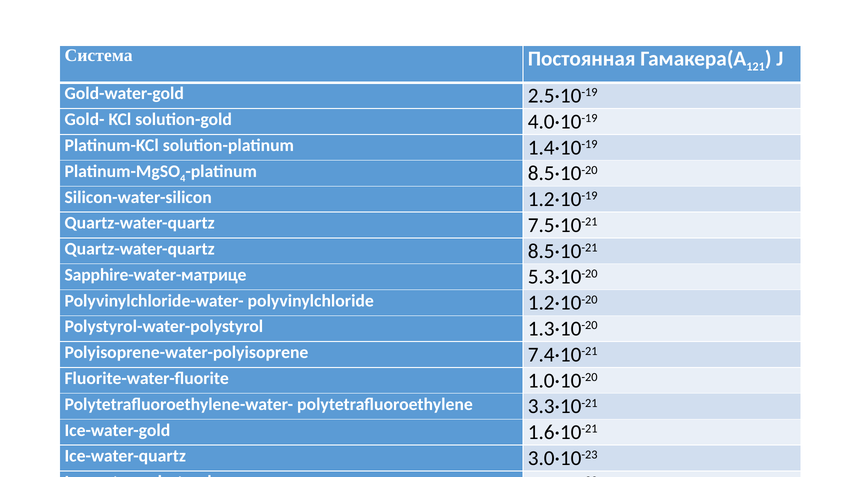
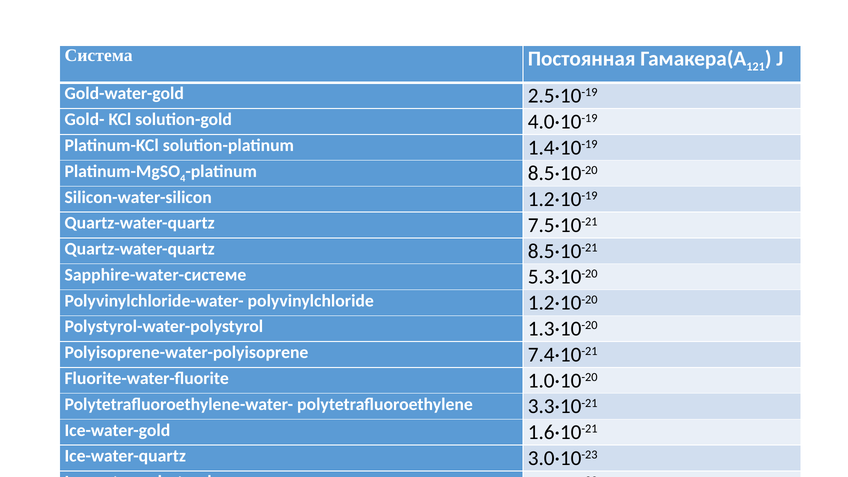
Sapphire-water-матрице: Sapphire-water-матрице -> Sapphire-water-системе (155, 275)
